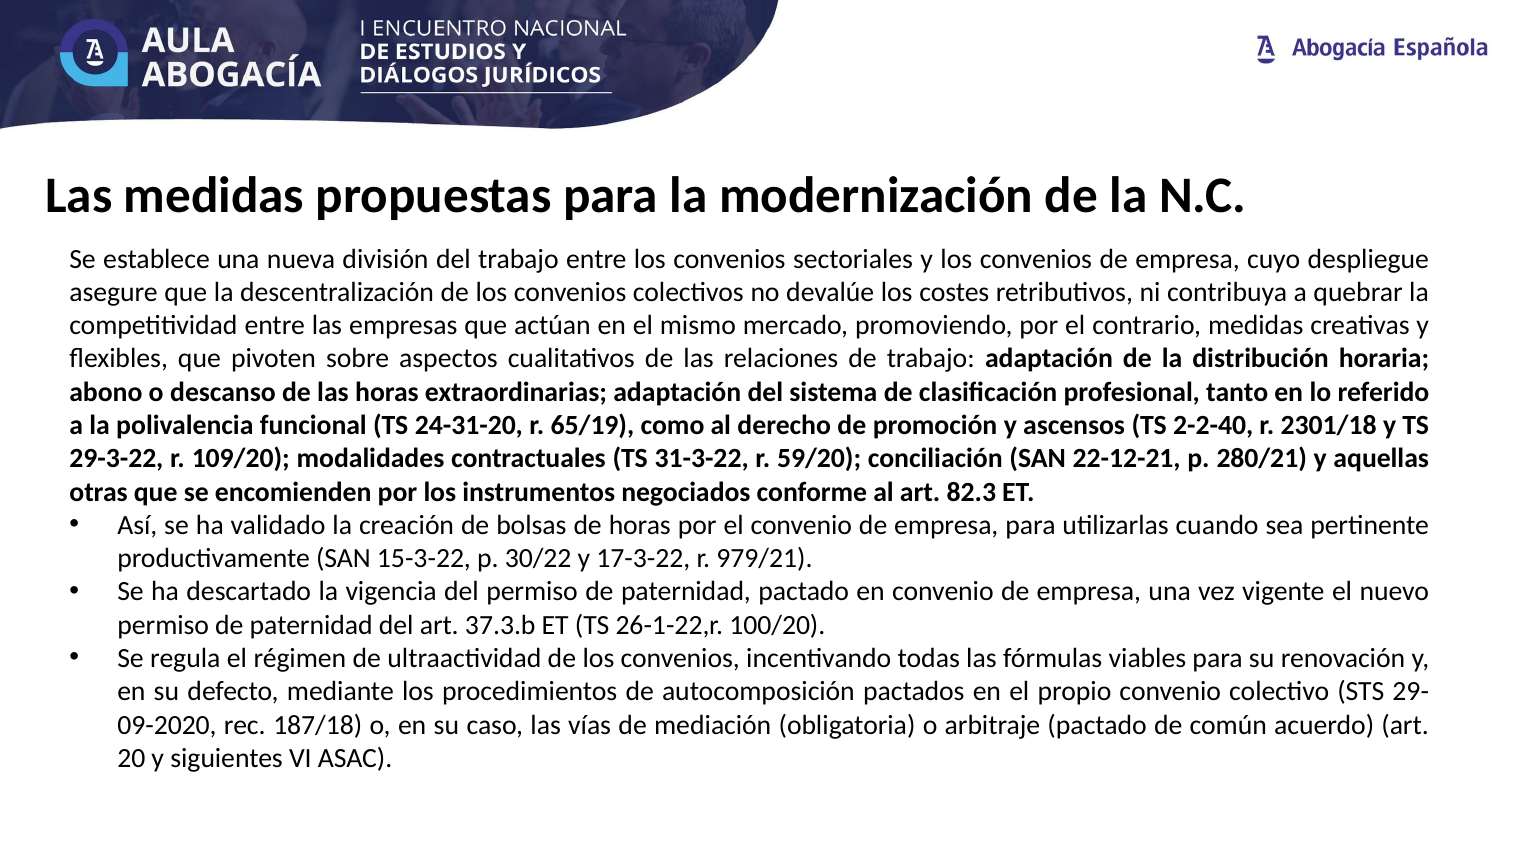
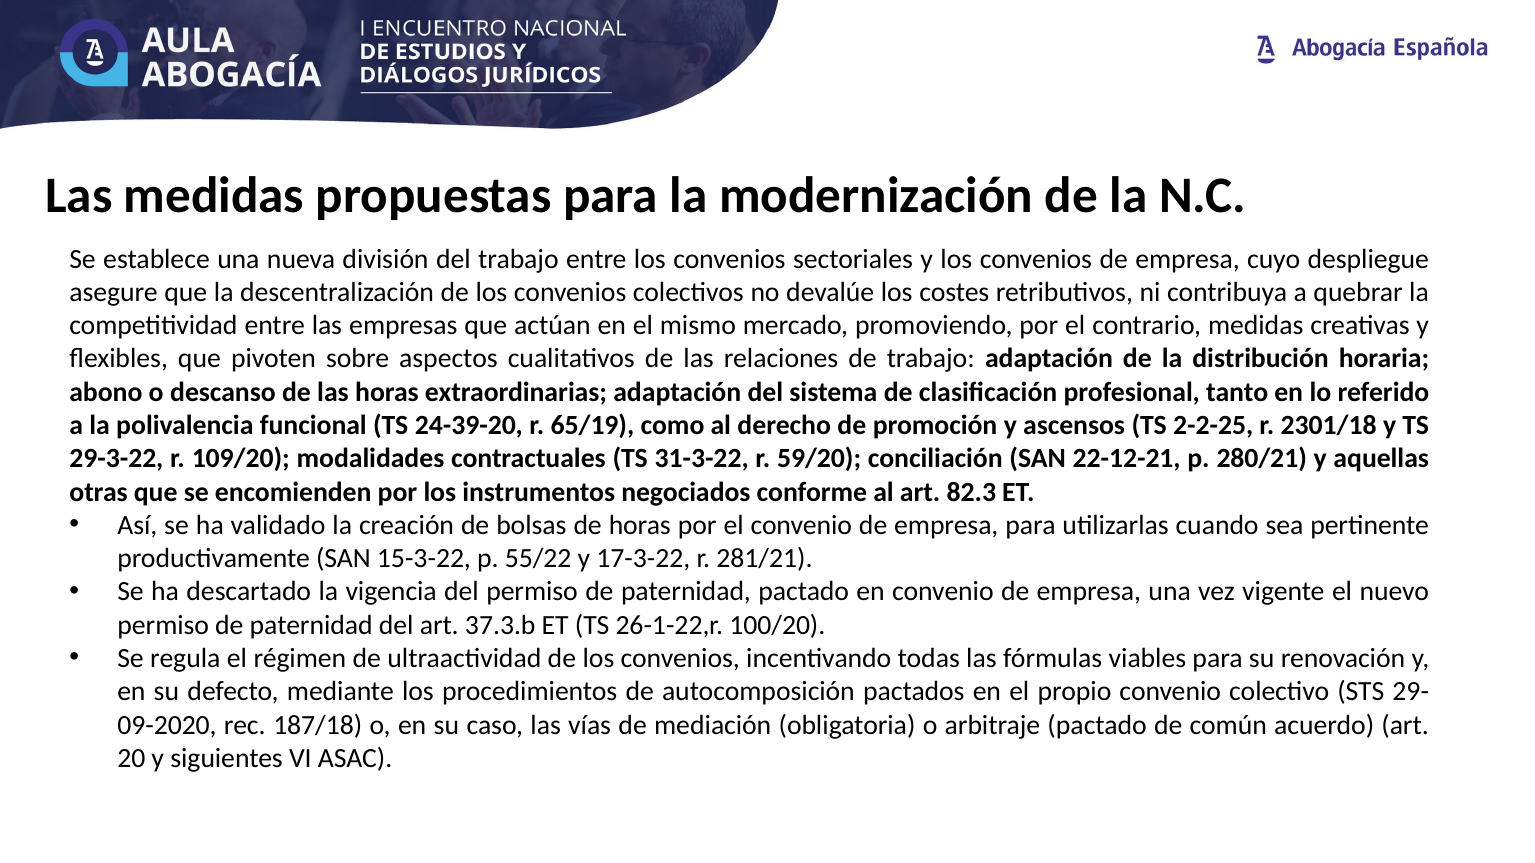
24-31-20: 24-31-20 -> 24-39-20 (469, 426)
2-2-40: 2-2-40 -> 2-2-25 (1213, 426)
30/22: 30/22 -> 55/22 (538, 559)
979/21: 979/21 -> 281/21 (764, 559)
